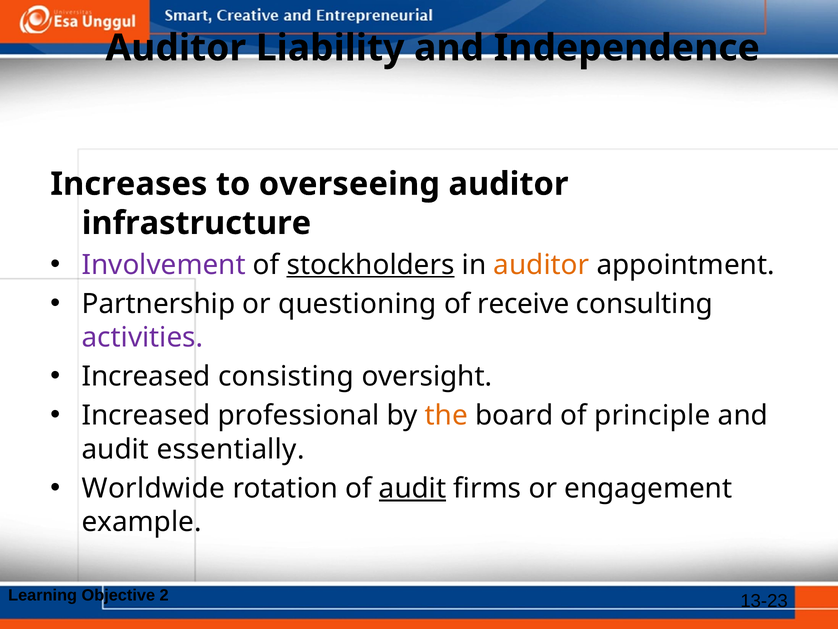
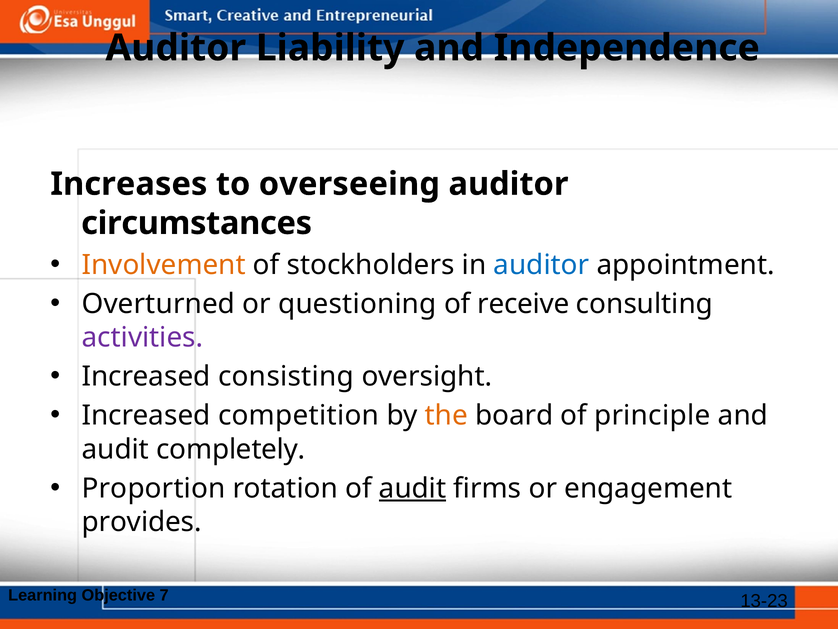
infrastructure: infrastructure -> circumstances (197, 223)
Involvement colour: purple -> orange (164, 265)
stockholders underline: present -> none (371, 265)
auditor colour: orange -> blue (541, 265)
Partnership: Partnership -> Overturned (158, 304)
professional: professional -> competition (298, 415)
essentially: essentially -> completely (231, 449)
Worldwide: Worldwide -> Proportion (154, 488)
example: example -> provides (142, 522)
2: 2 -> 7 (164, 595)
